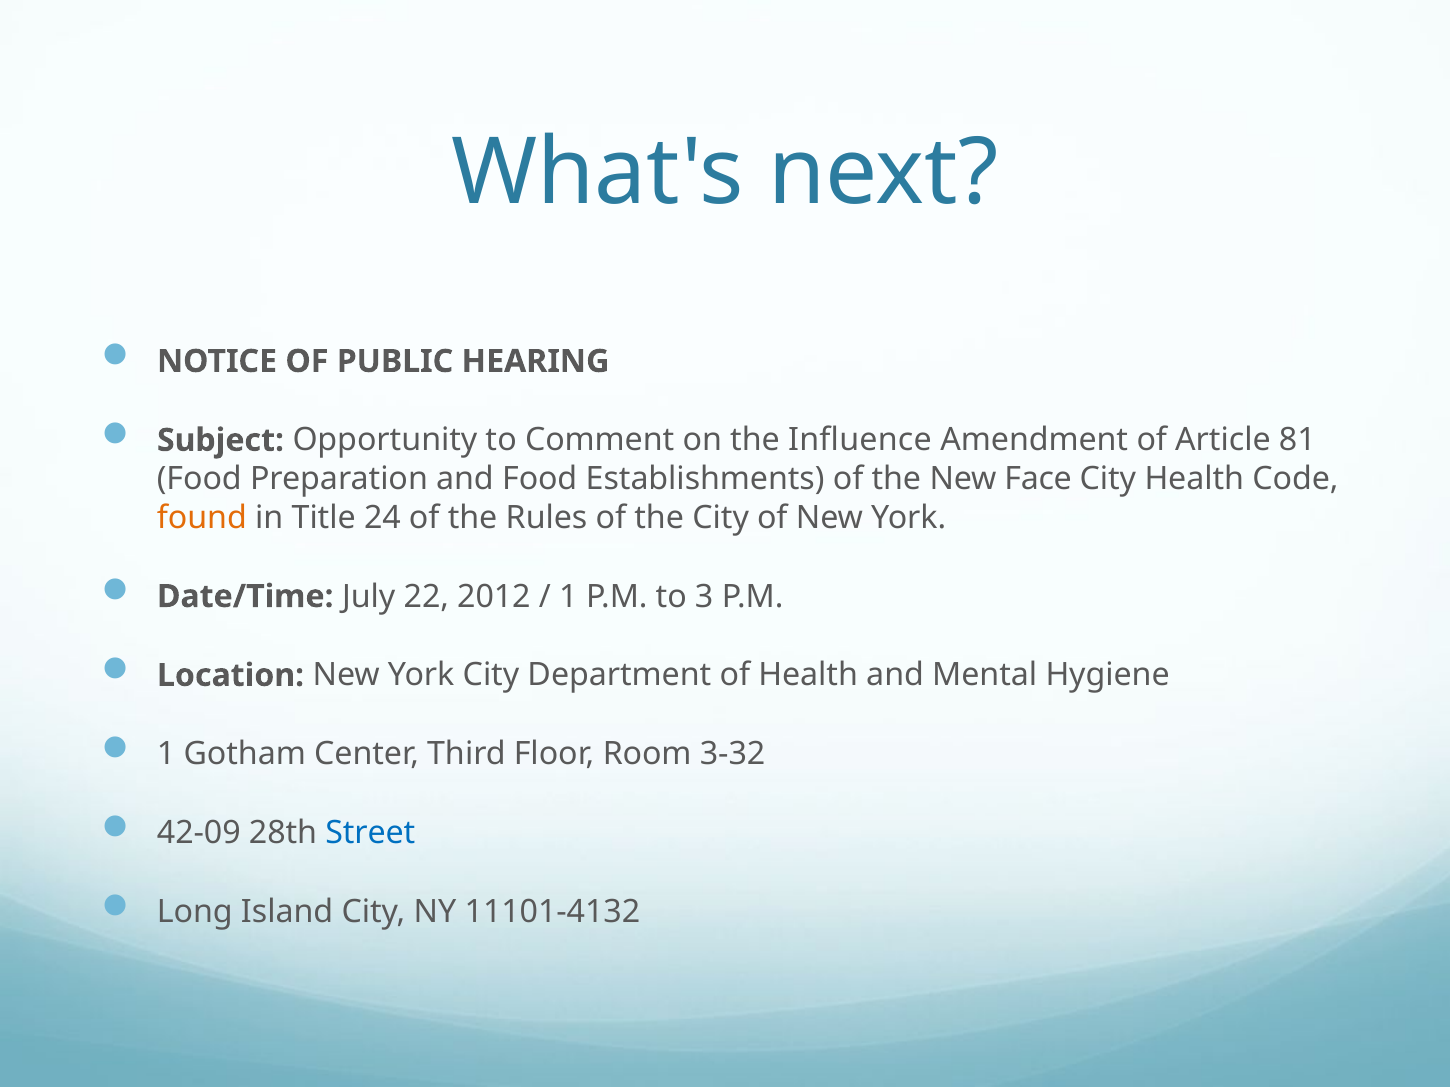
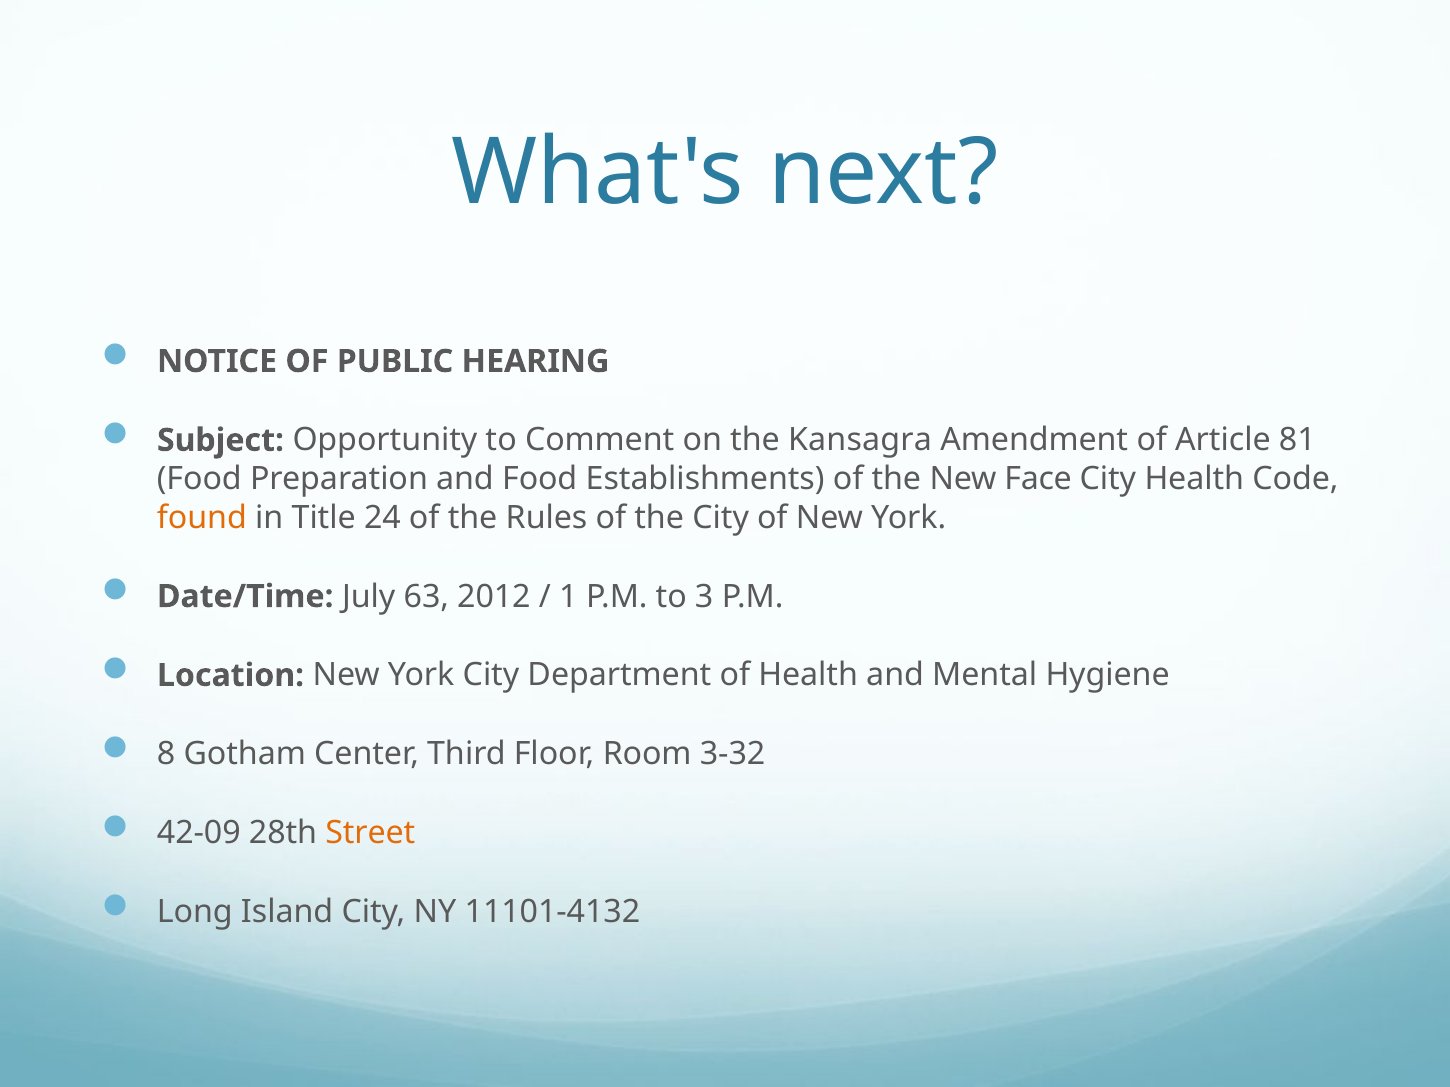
Influence: Influence -> Kansagra (860, 440)
22: 22 -> 63 (426, 597)
1: 1 -> 8 (166, 755)
Street colour: blue -> orange (370, 834)
